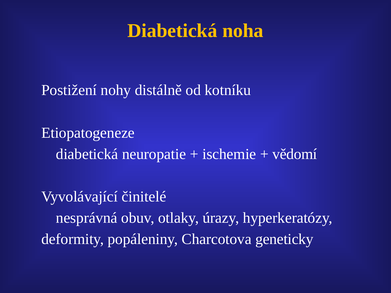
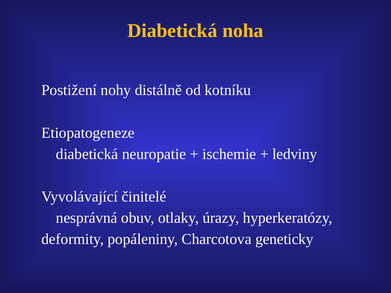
vědomí: vědomí -> ledviny (295, 154)
